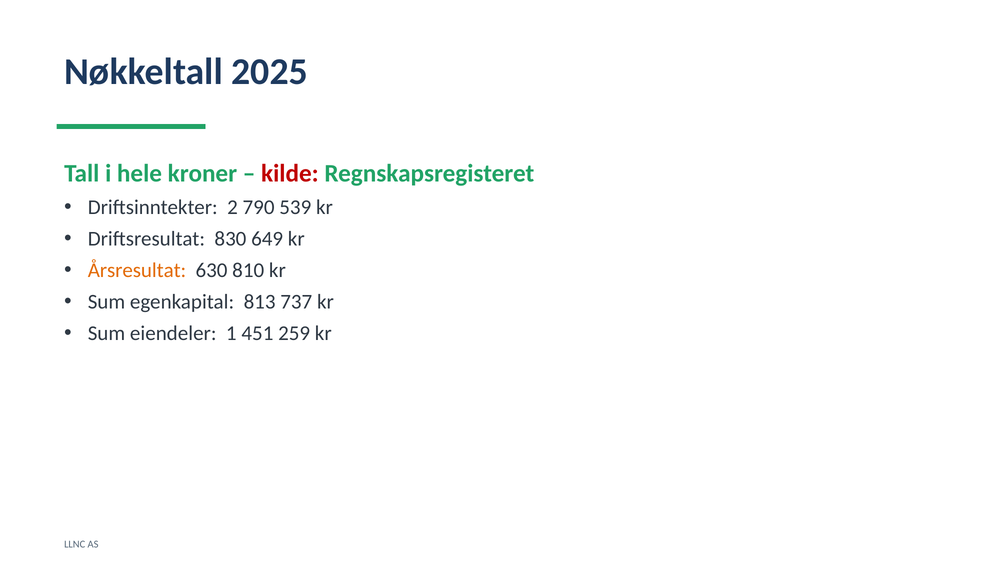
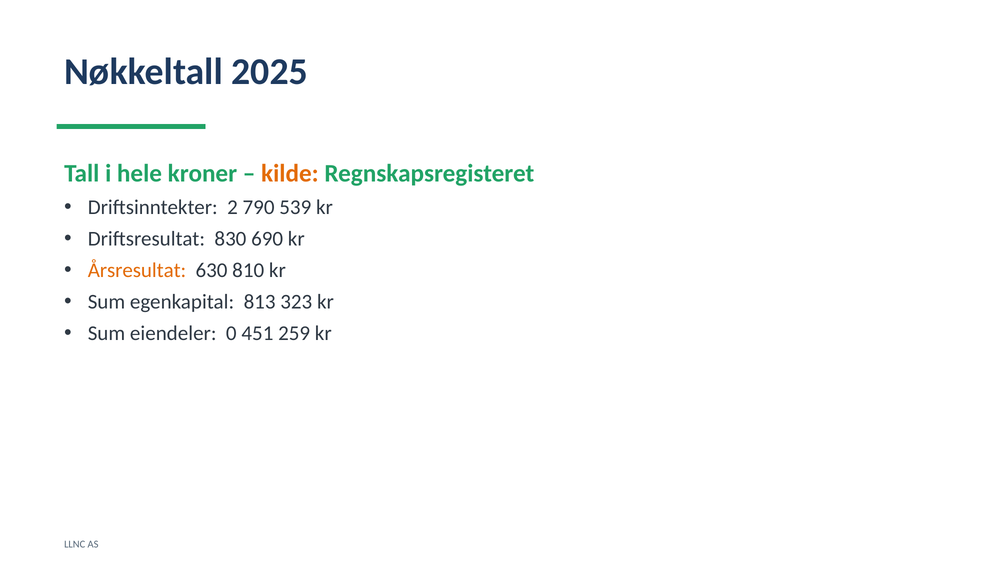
kilde colour: red -> orange (290, 174)
649: 649 -> 690 (267, 239)
737: 737 -> 323 (296, 302)
1: 1 -> 0 (231, 333)
